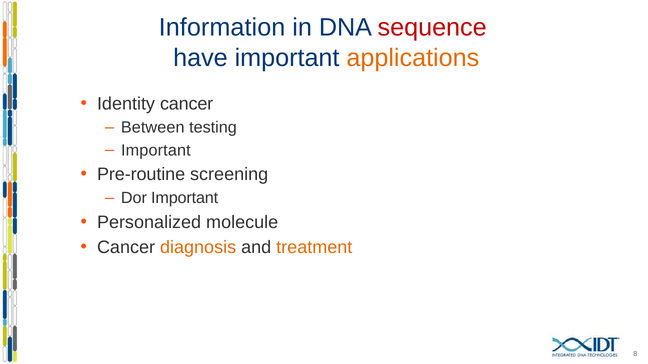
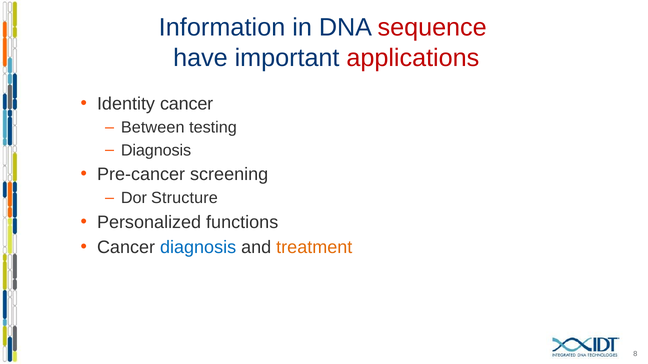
applications colour: orange -> red (413, 58)
Important: Important -> Diagnosis (156, 150)
Pre-routine: Pre-routine -> Pre-cancer (141, 175)
Dor Important: Important -> Structure (184, 198)
molecule: molecule -> functions (242, 223)
diagnosis colour: orange -> blue (198, 248)
